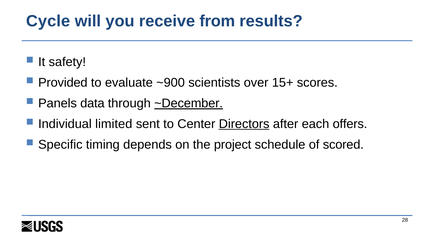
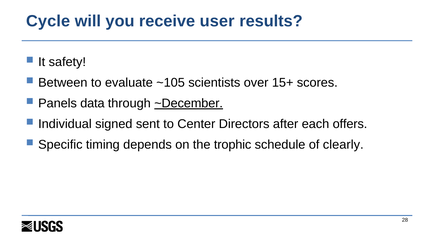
from: from -> user (217, 21)
Provided: Provided -> Between (63, 83)
~900: ~900 -> ~105 (171, 83)
limited: limited -> signed (114, 124)
Directors underline: present -> none (244, 124)
project: project -> trophic (233, 145)
scored: scored -> clearly (343, 145)
